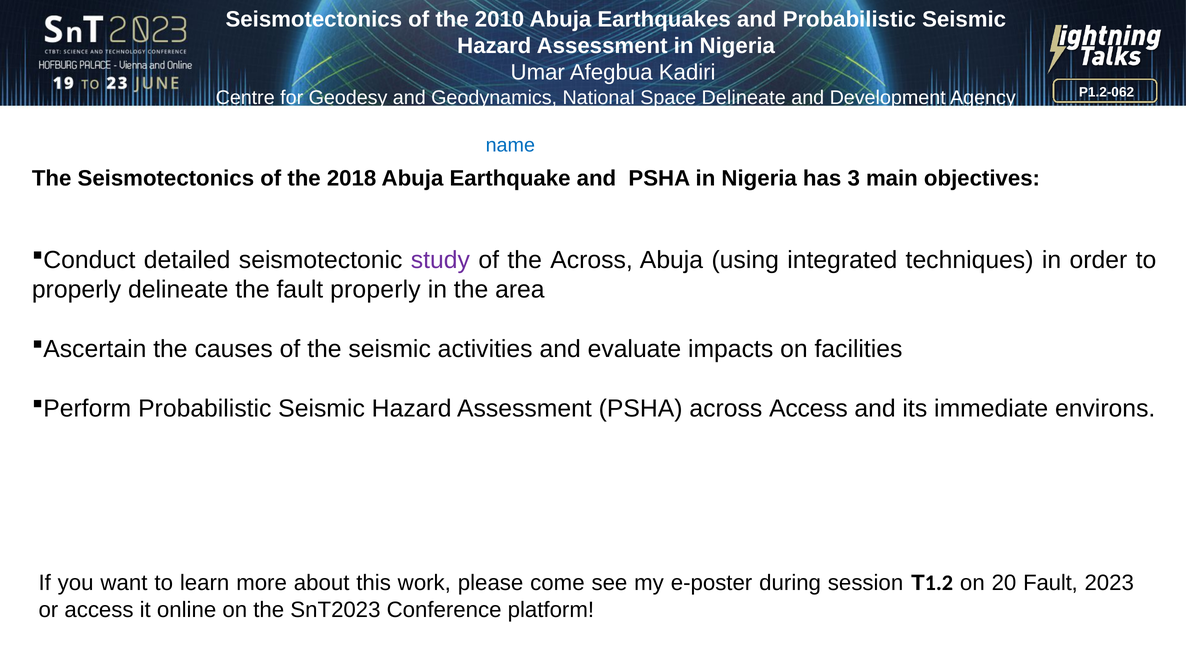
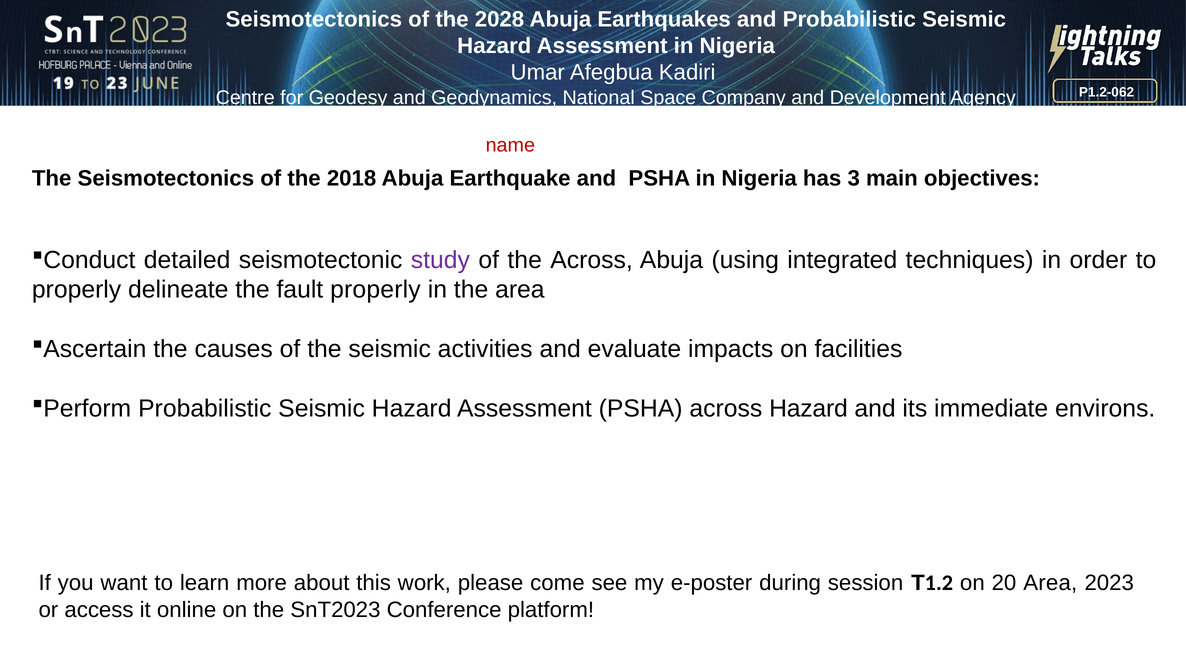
2010: 2010 -> 2028 (499, 19)
Space Delineate: Delineate -> Company (744, 98)
name colour: blue -> red (510, 145)
across Access: Access -> Hazard (808, 408)
20 Fault: Fault -> Area (1050, 583)
